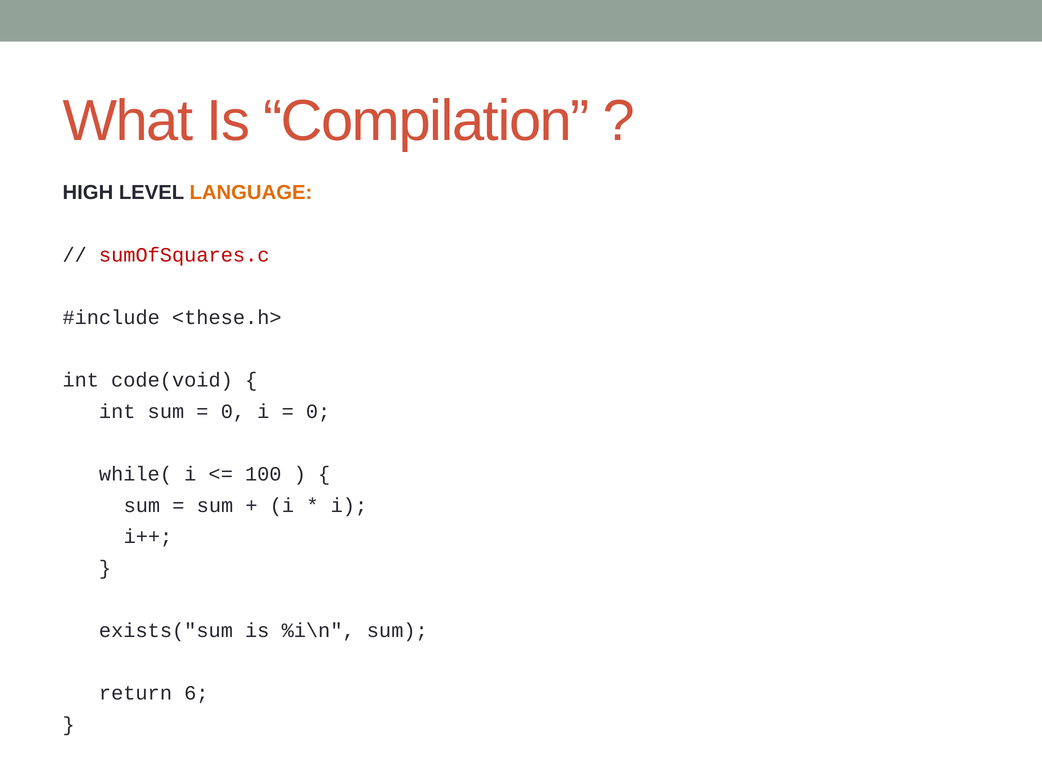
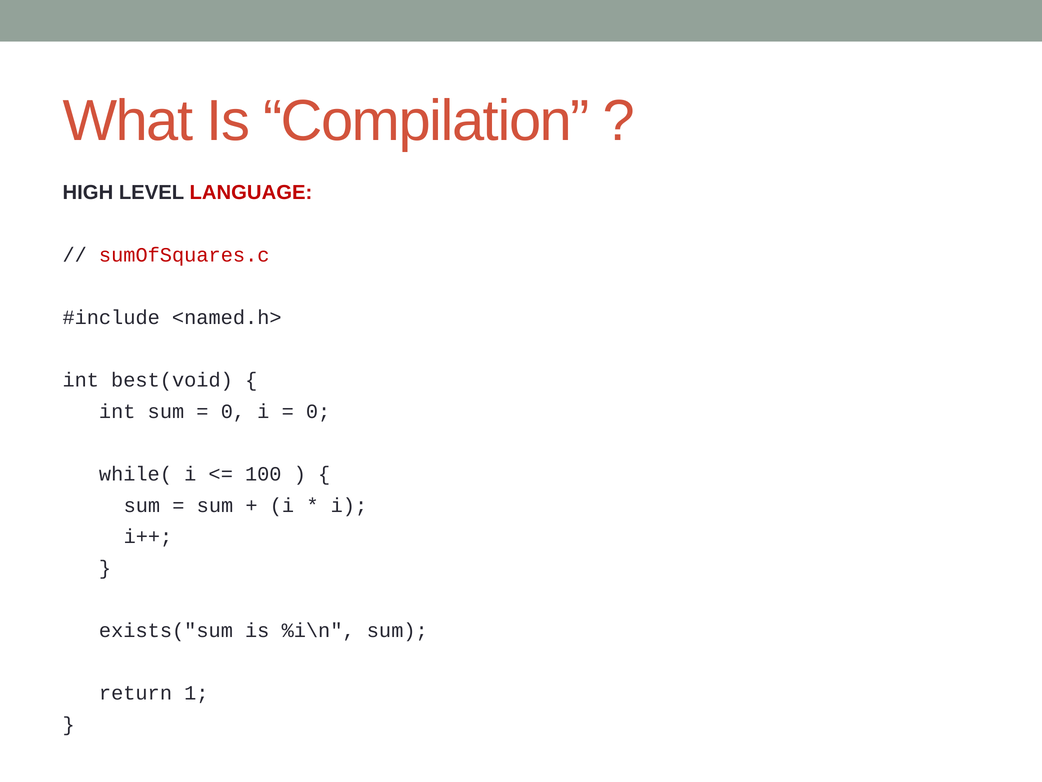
LANGUAGE colour: orange -> red (251, 192)
<these.h>: <these.h> -> <named.h> (227, 317)
code(void: code(void -> best(void (172, 380)
6: 6 -> 1 (196, 693)
